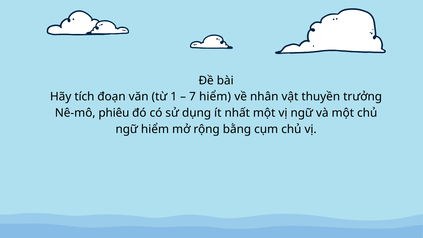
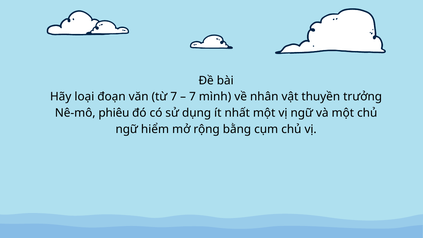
tích: tích -> loại (84, 97)
từ 1: 1 -> 7 (174, 97)
7 hiểm: hiểm -> mình (215, 97)
